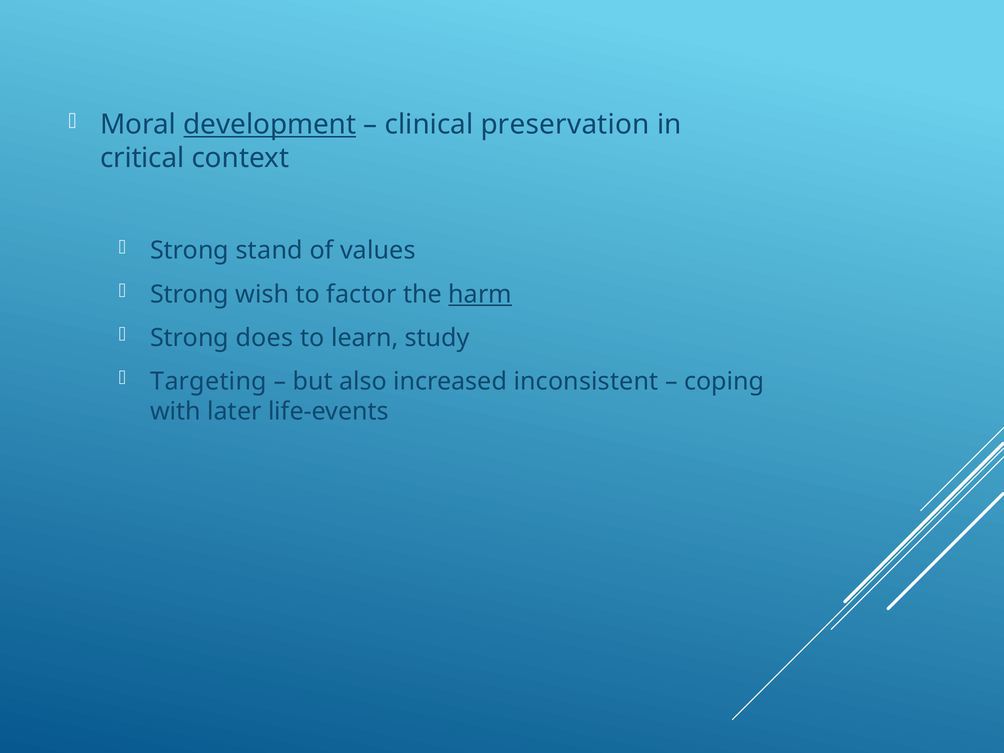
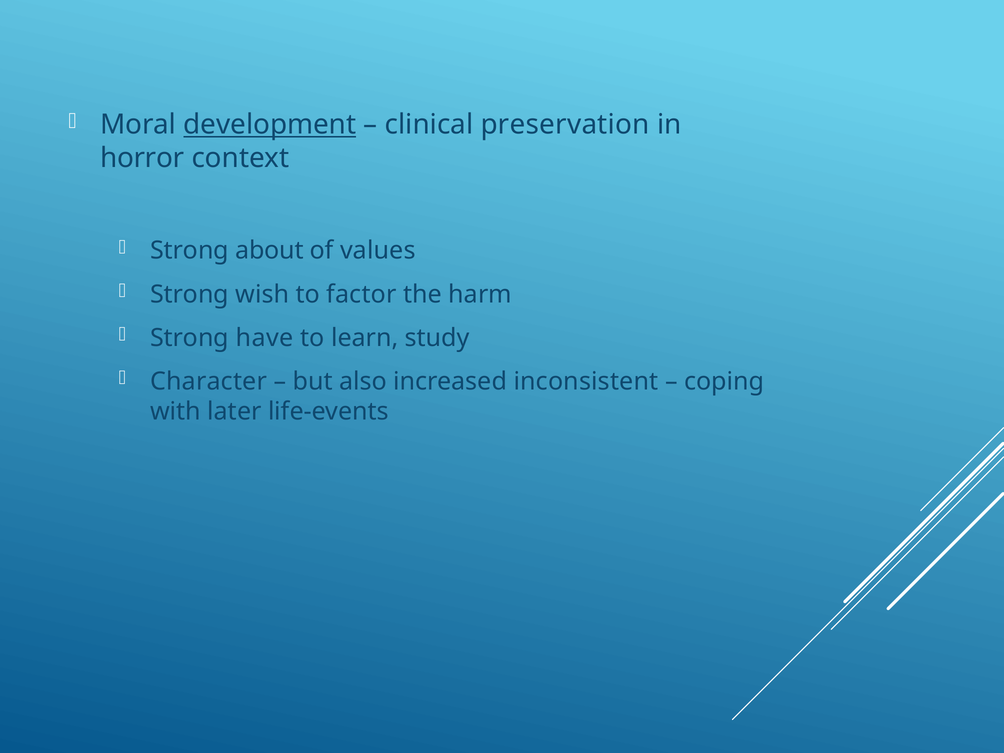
critical: critical -> horror (142, 158)
stand: stand -> about (270, 251)
harm underline: present -> none (480, 294)
does: does -> have (265, 338)
Targeting: Targeting -> Character (209, 381)
